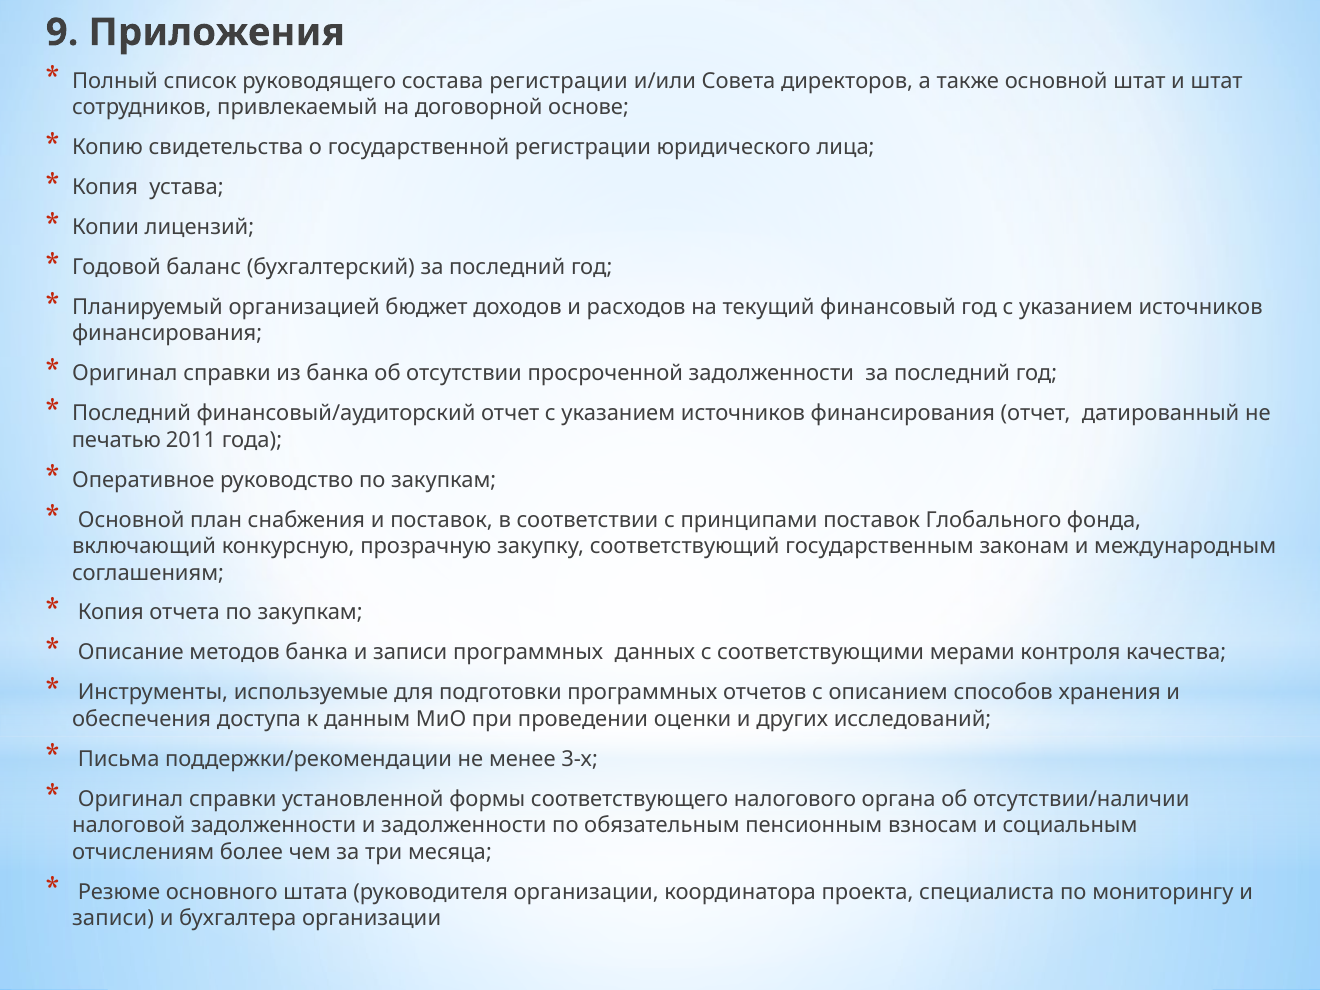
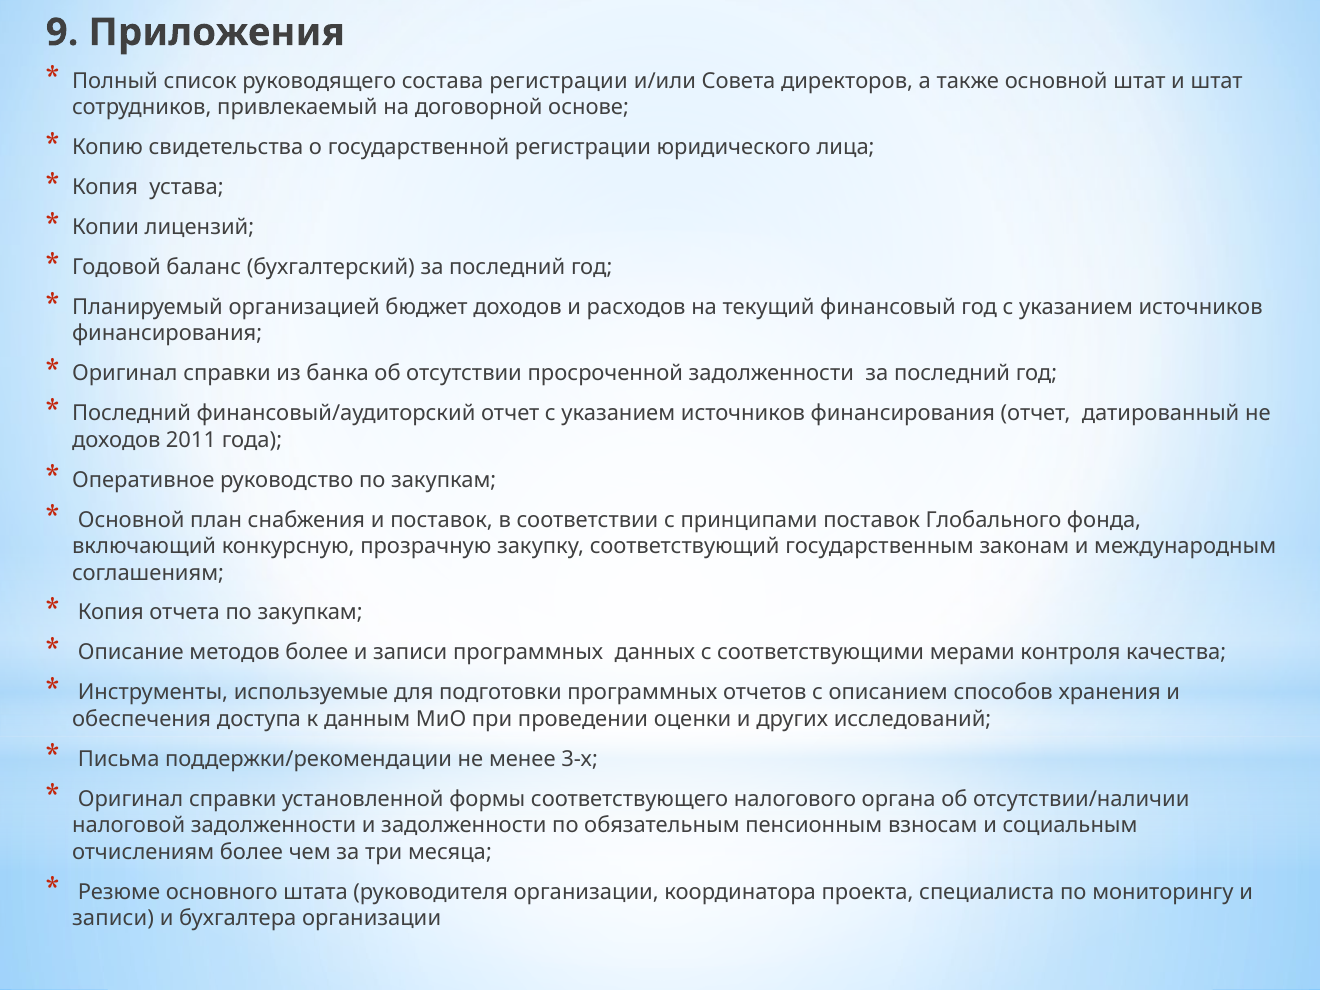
печатью: печатью -> доходов (116, 440)
методов банка: банка -> более (317, 653)
